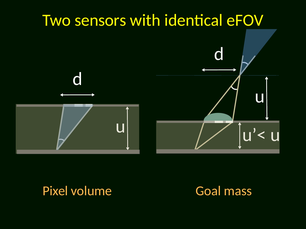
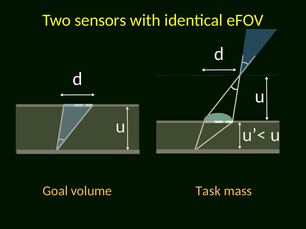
Pixel: Pixel -> Goal (55, 191)
Goal: Goal -> Task (208, 191)
